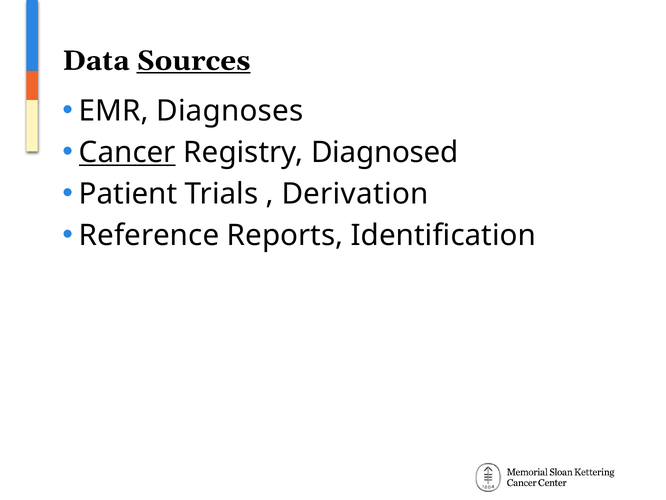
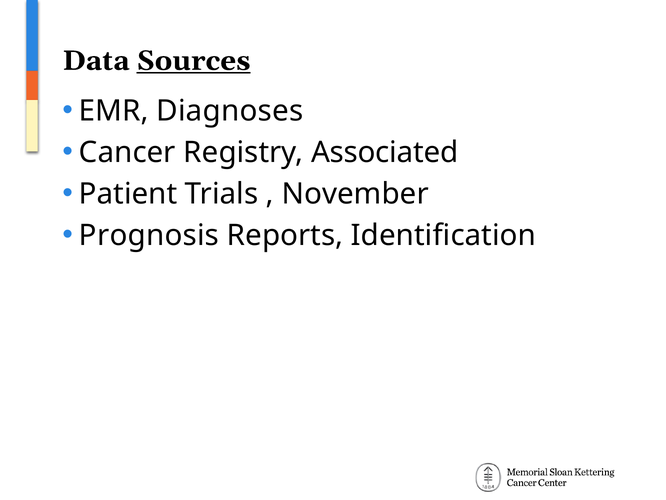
Cancer underline: present -> none (127, 152)
Diagnosed: Diagnosed -> Associated (385, 152)
Derivation: Derivation -> November (355, 194)
Reference: Reference -> Prognosis (149, 235)
